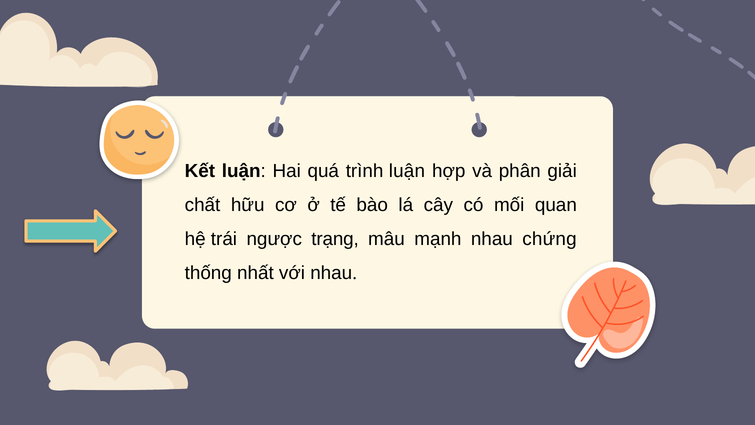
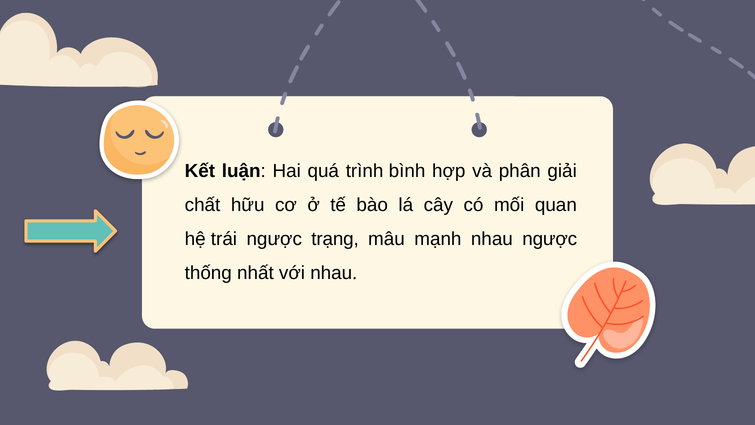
trình luận: luận -> bình (407, 171)
nhau chứng: chứng -> ngược (550, 239)
